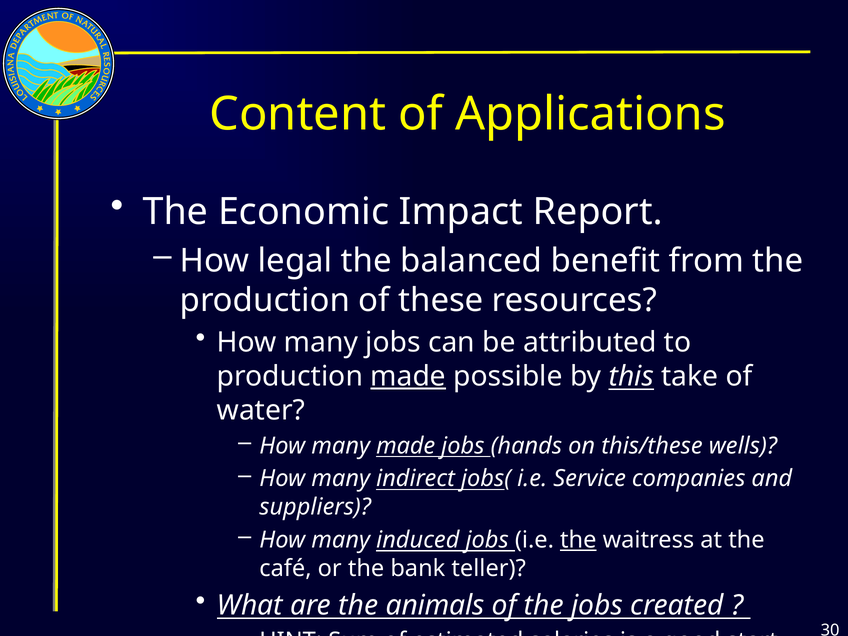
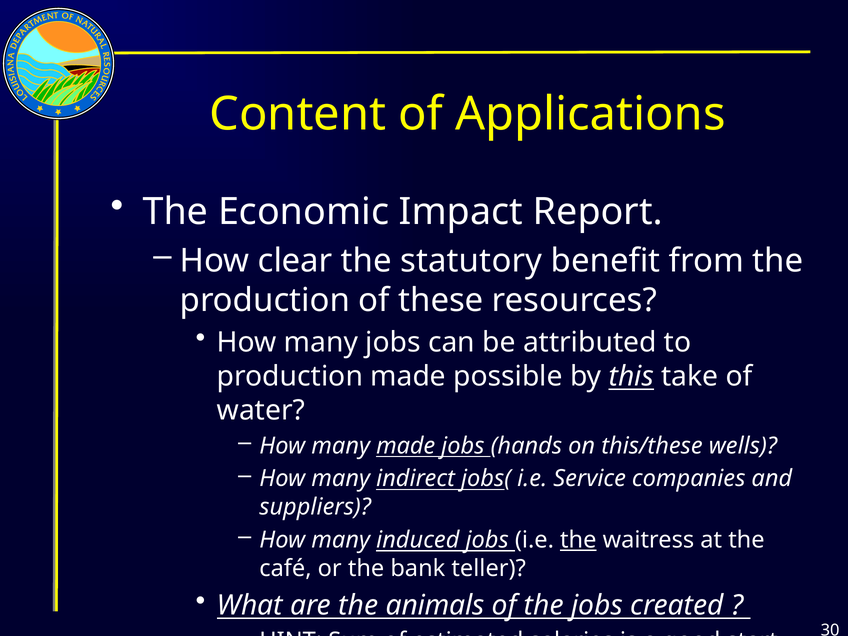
legal: legal -> clear (295, 261)
balanced: balanced -> statutory (471, 261)
made underline: present -> none (408, 376)
